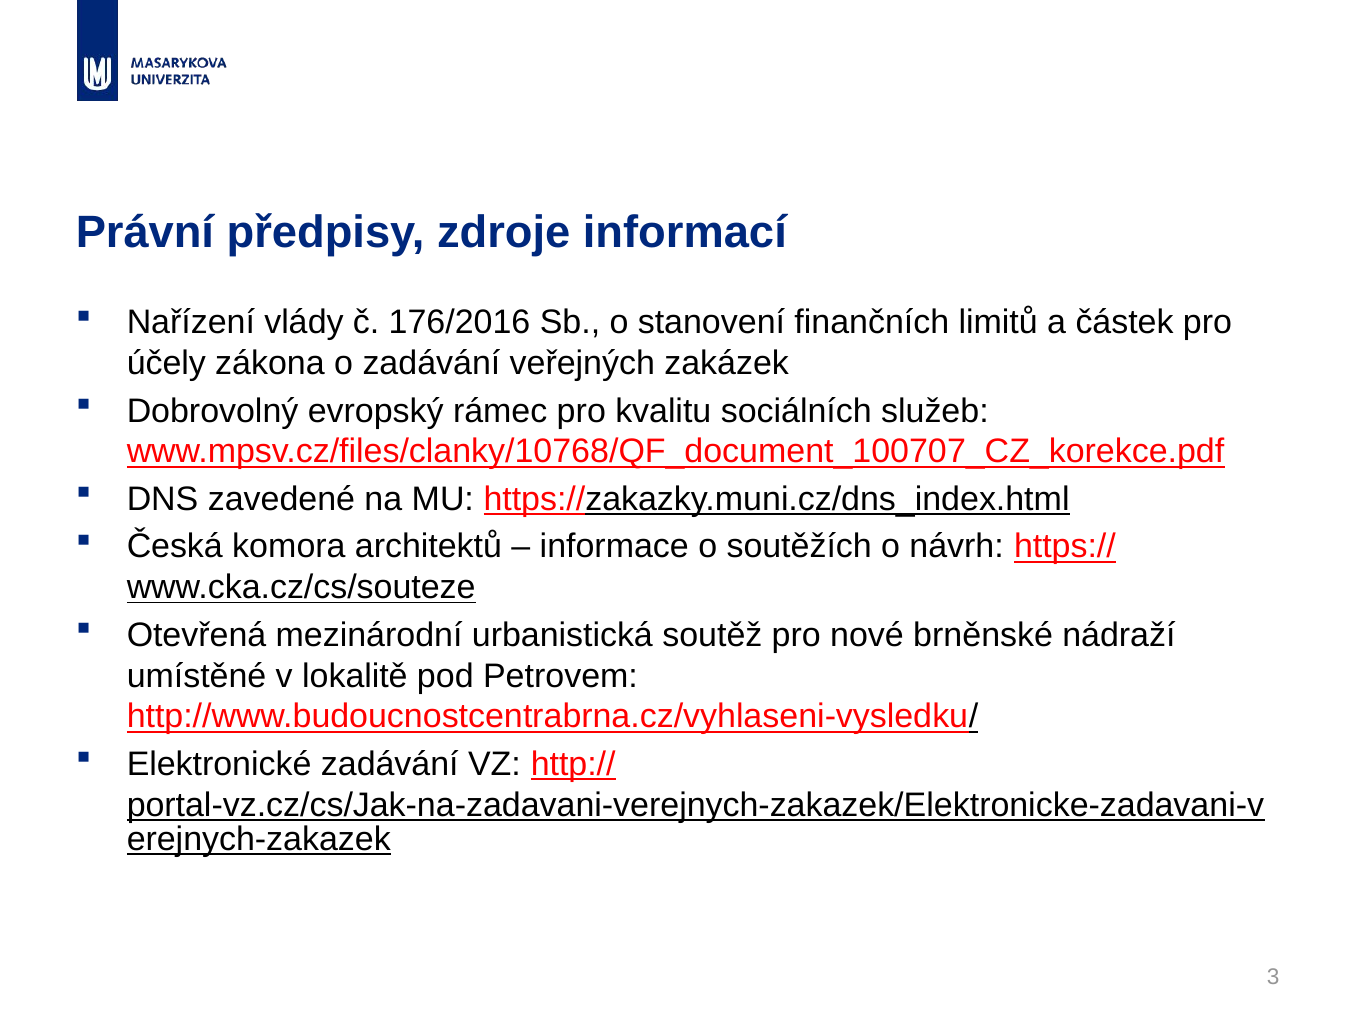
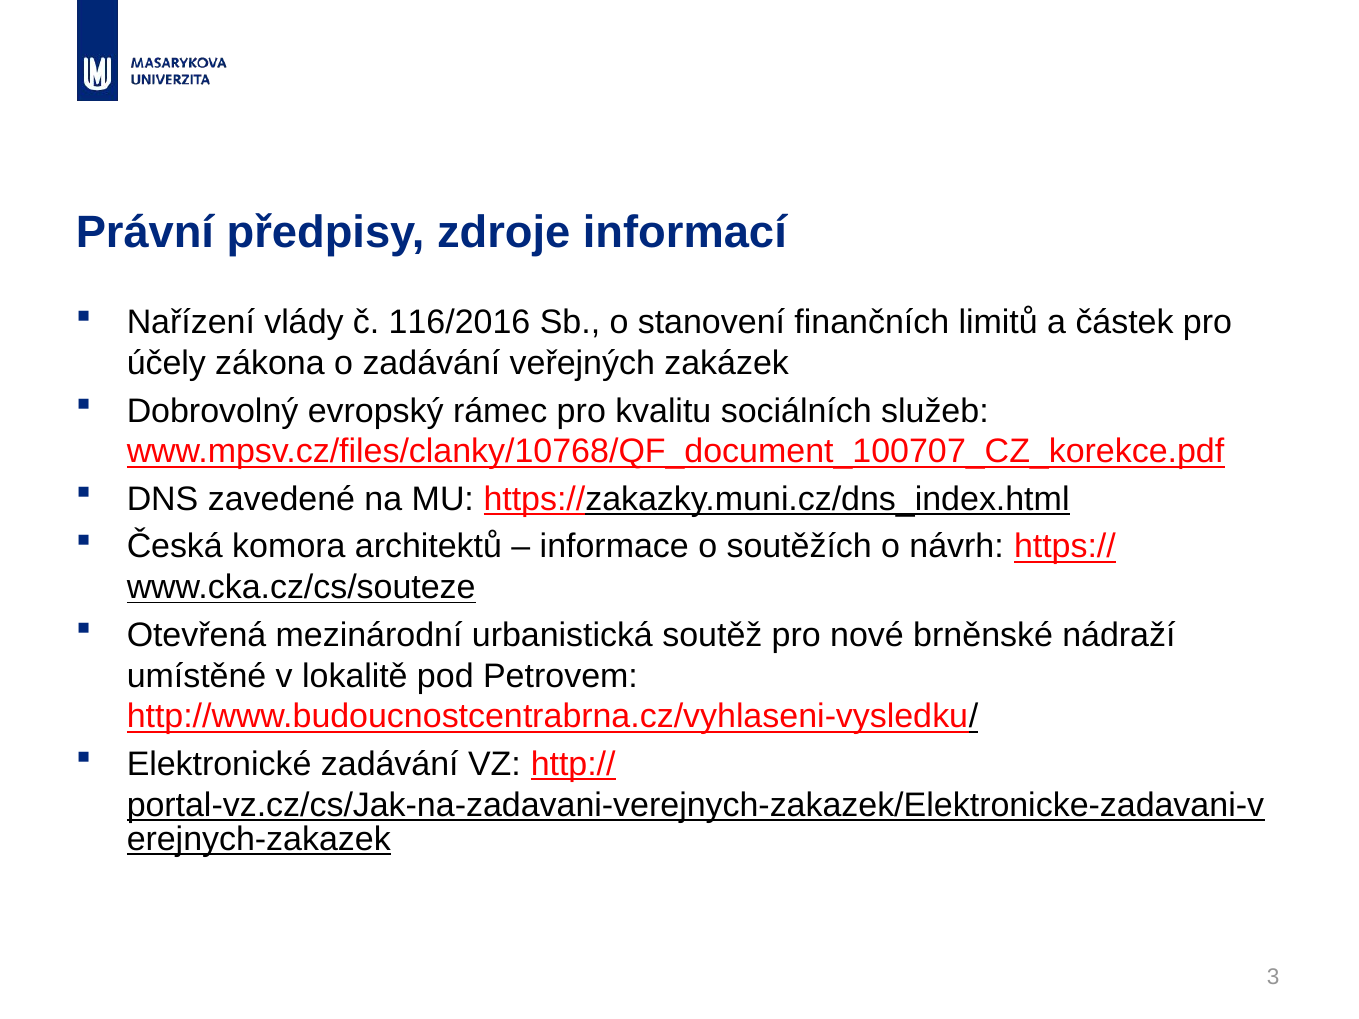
176/2016: 176/2016 -> 116/2016 (460, 323)
